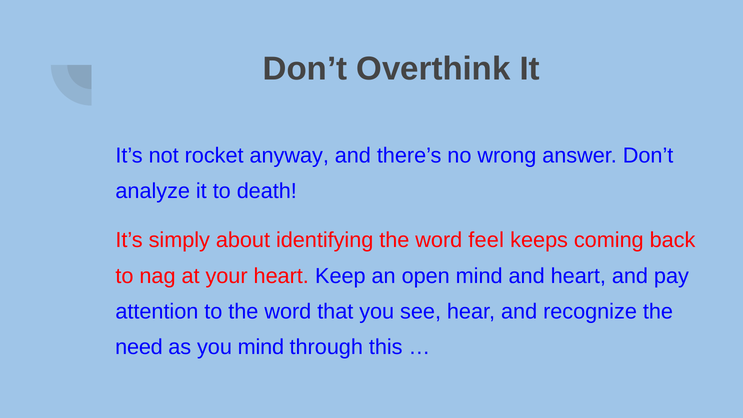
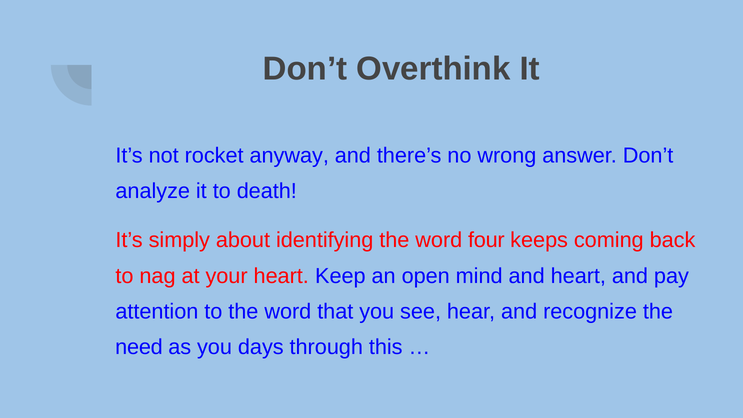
feel: feel -> four (486, 240)
you mind: mind -> days (261, 347)
